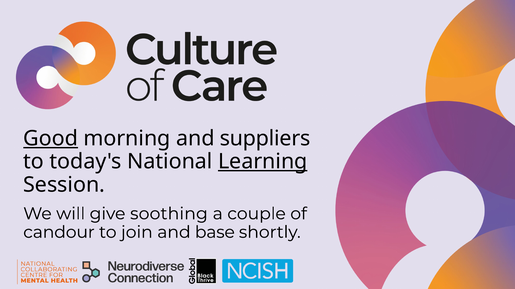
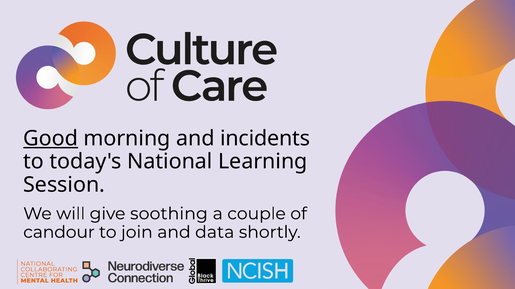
suppliers: suppliers -> incidents (265, 139)
Learning underline: present -> none (263, 162)
base: base -> data (215, 233)
